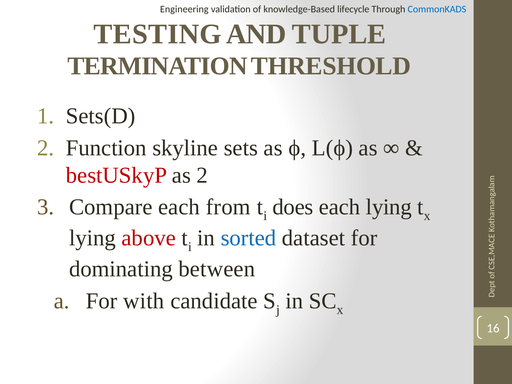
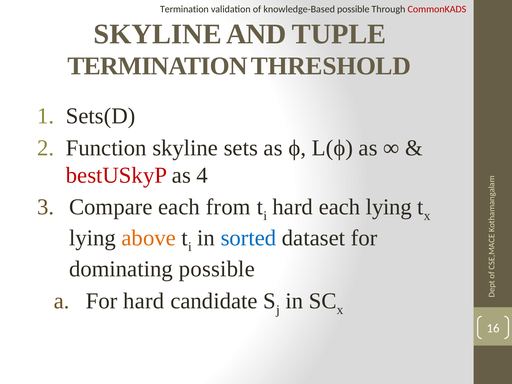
Engineering: Engineering -> Termination (184, 9)
knowledge-Based lifecycle: lifecycle -> possible (353, 9)
CommonKADS colour: blue -> red (437, 9)
TESTING: TESTING -> SKYLINE (158, 34)
as 2: 2 -> 4 (202, 175)
does: does -> hard (293, 207)
above colour: red -> orange (149, 238)
dominating between: between -> possible (217, 269)
For with: with -> hard (144, 301)
